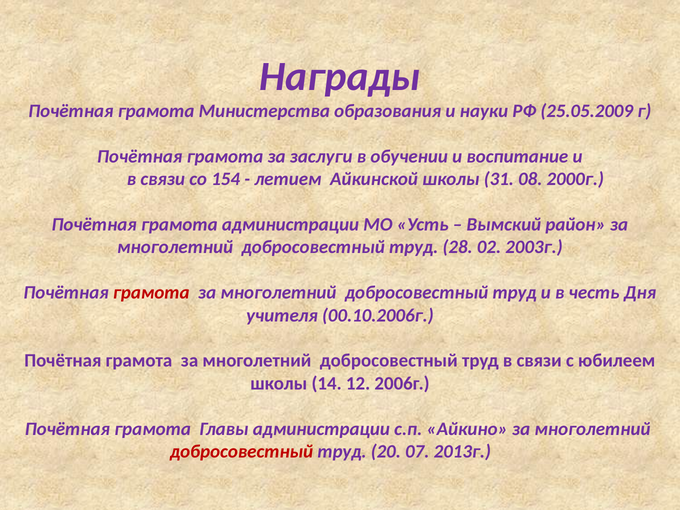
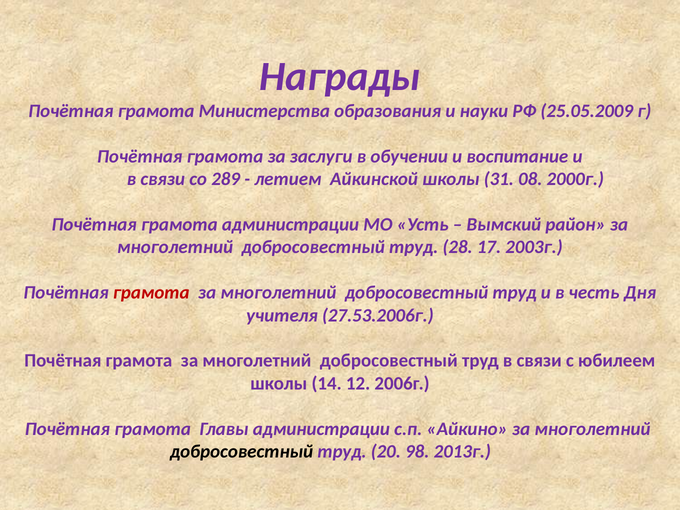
154: 154 -> 289 (226, 179)
02: 02 -> 17 (489, 247)
00.10.2006г: 00.10.2006г -> 27.53.2006г (378, 315)
добросовестный colour: red -> black (242, 452)
07: 07 -> 98 (417, 452)
